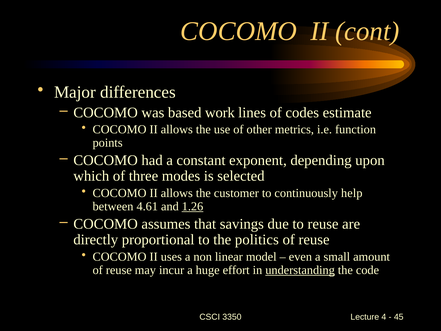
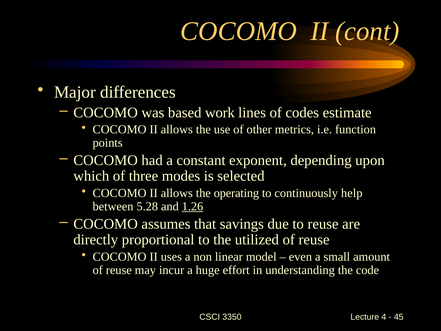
customer: customer -> operating (236, 193)
4.61: 4.61 -> 5.28 (147, 206)
politics: politics -> utilized (257, 240)
understanding underline: present -> none (300, 270)
